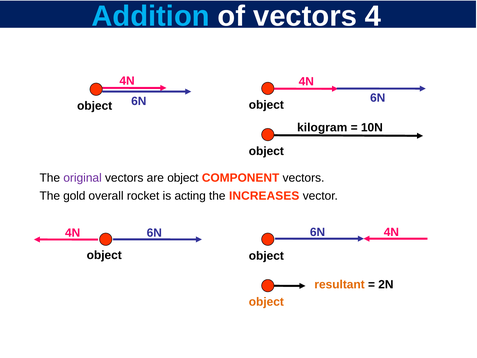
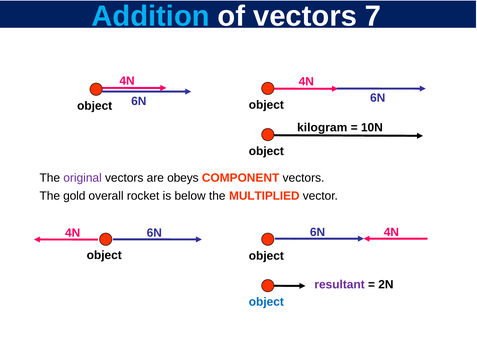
4: 4 -> 7 (373, 16)
are object: object -> obeys (183, 178)
acting: acting -> below (190, 196)
INCREASES: INCREASES -> MULTIPLIED (264, 196)
resultant colour: orange -> purple (340, 285)
object colour: orange -> blue (266, 302)
